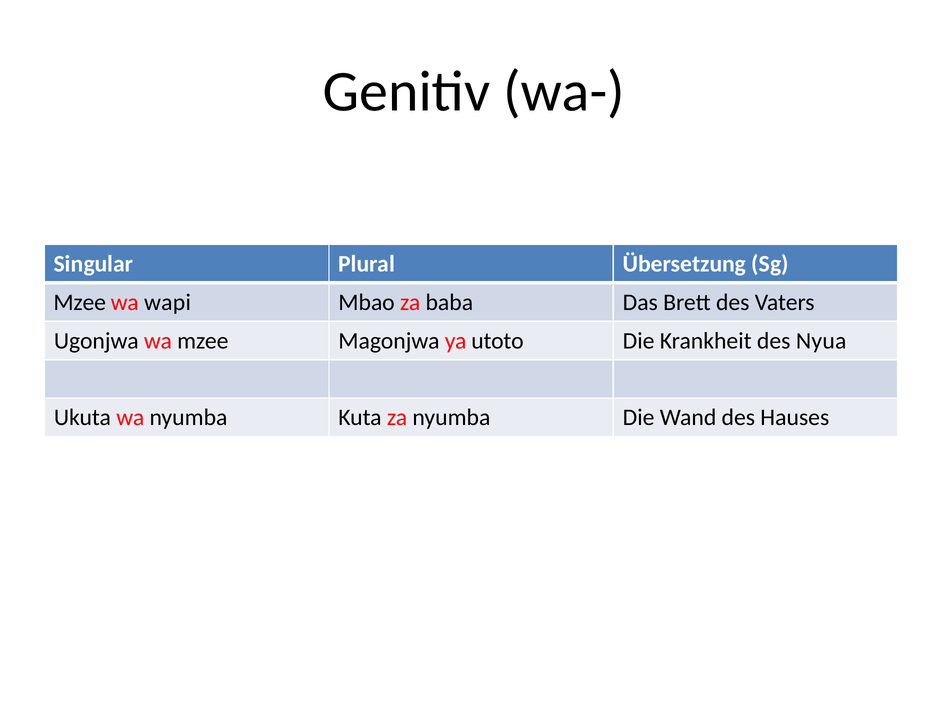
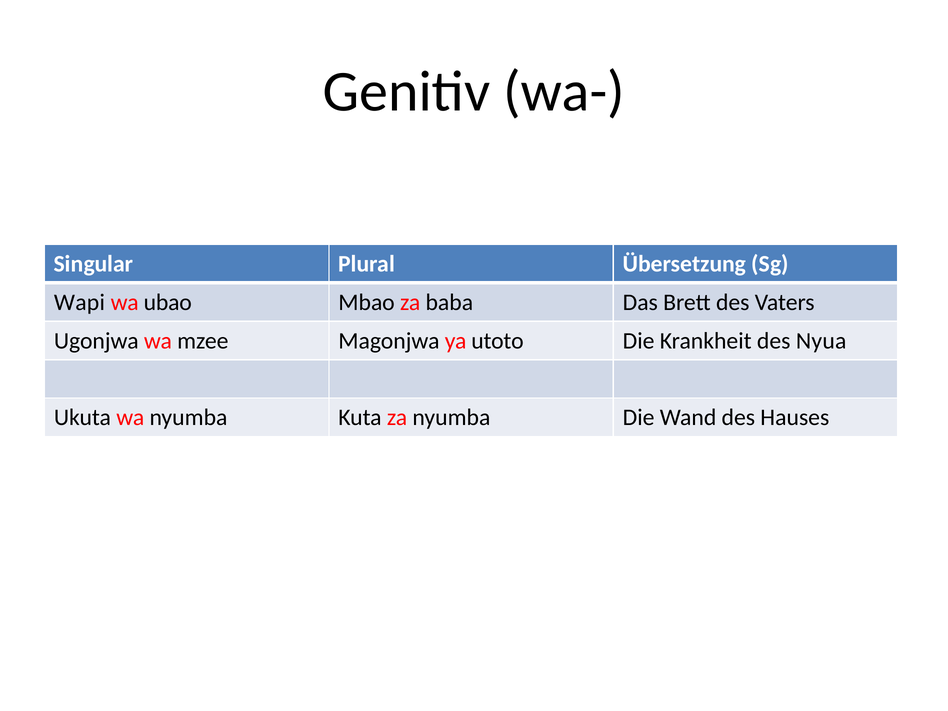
Mzee: Mzee -> Wapi (79, 302)
wapi: wapi -> ubao (168, 302)
